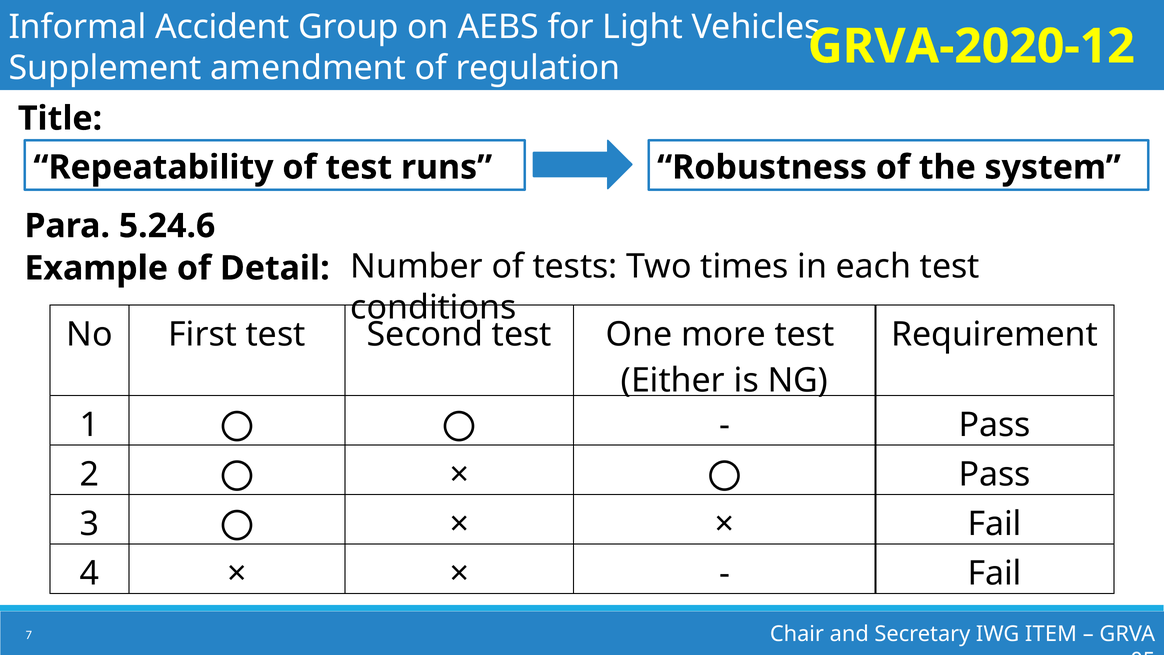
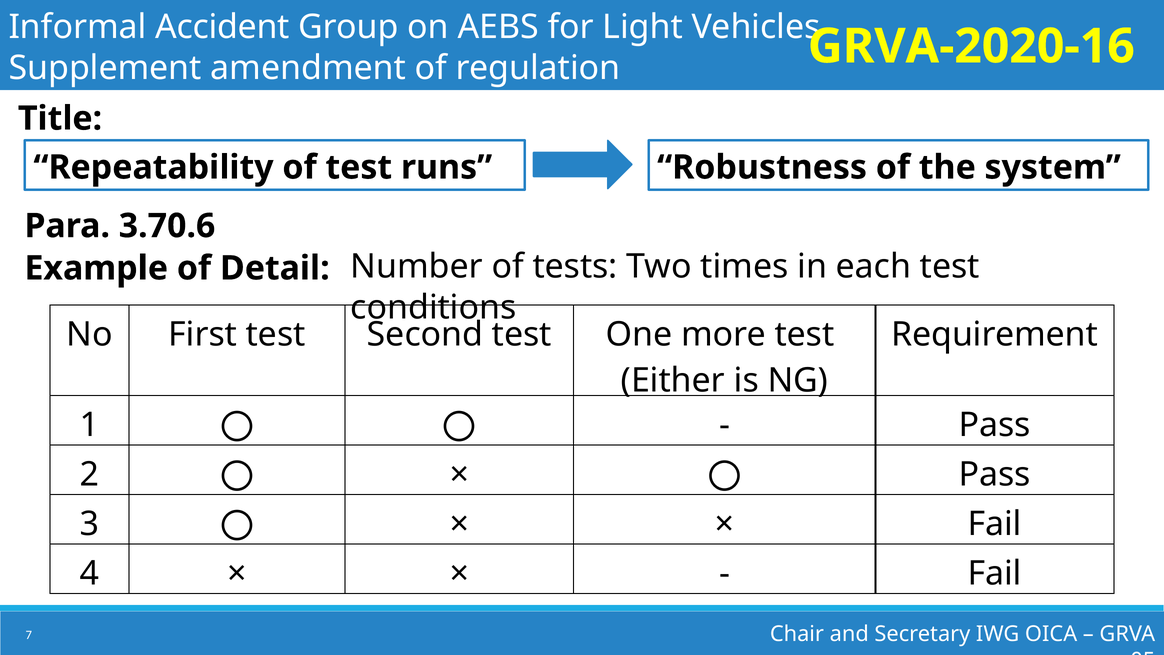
GRVA-2020-12: GRVA-2020-12 -> GRVA-2020-16 (971, 46)
5.24.6: 5.24.6 -> 3.70.6 (167, 226)
ITEM: ITEM -> OICA (1051, 634)
